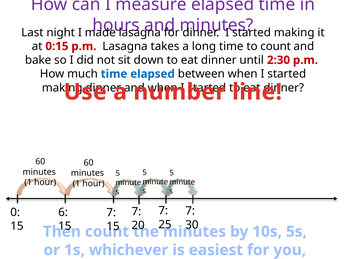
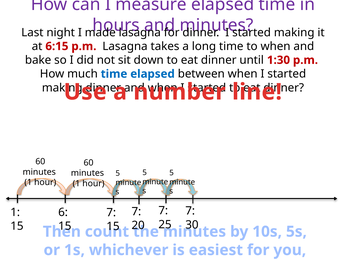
0:15: 0:15 -> 6:15 (57, 46)
to count: count -> when (276, 46)
2:30: 2:30 -> 1:30 (278, 60)
0: 0 -> 1 (15, 213)
